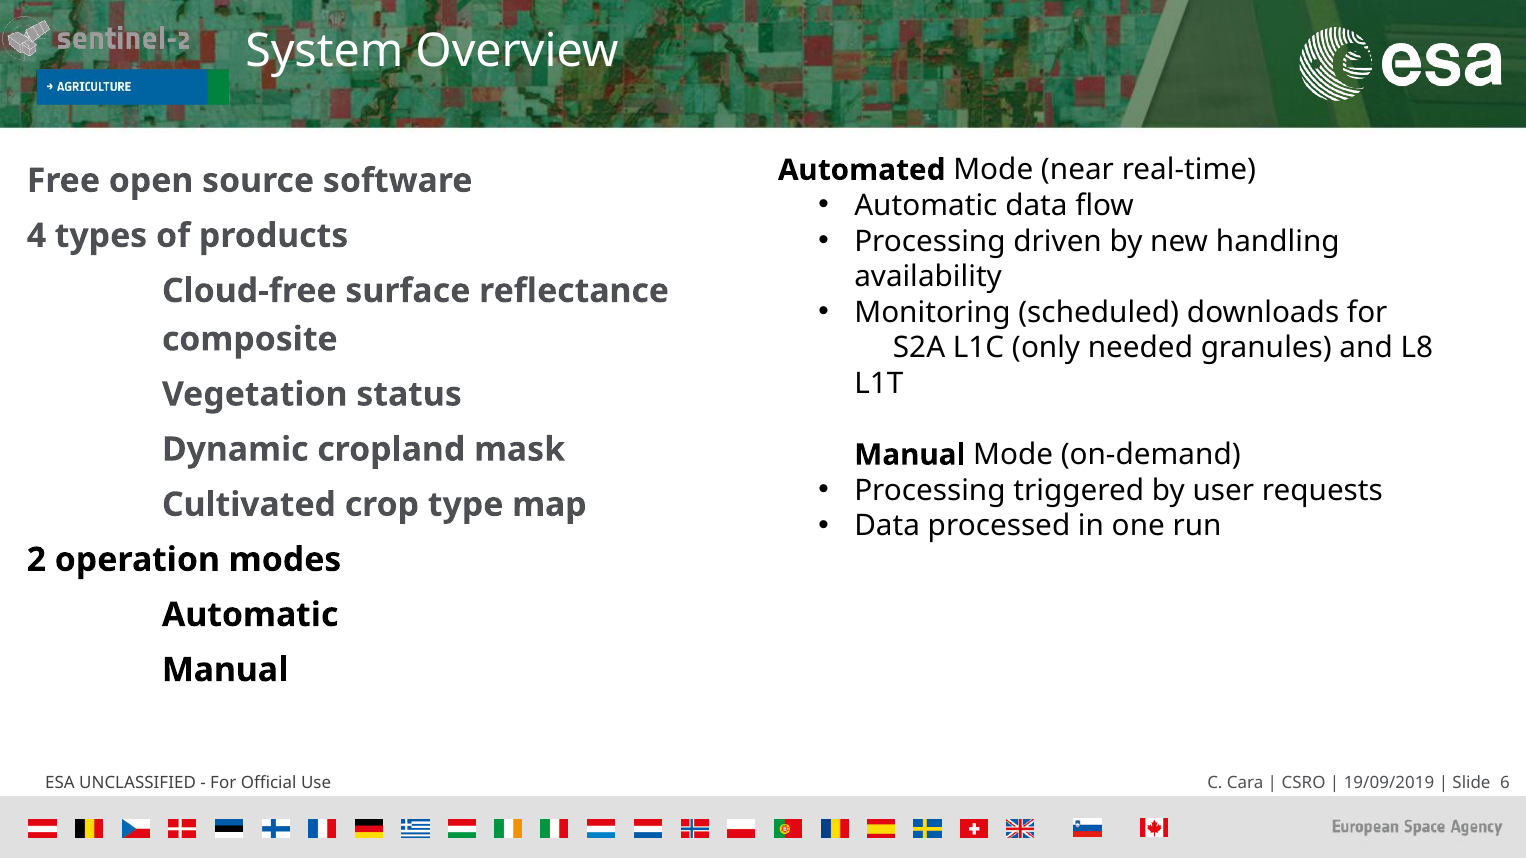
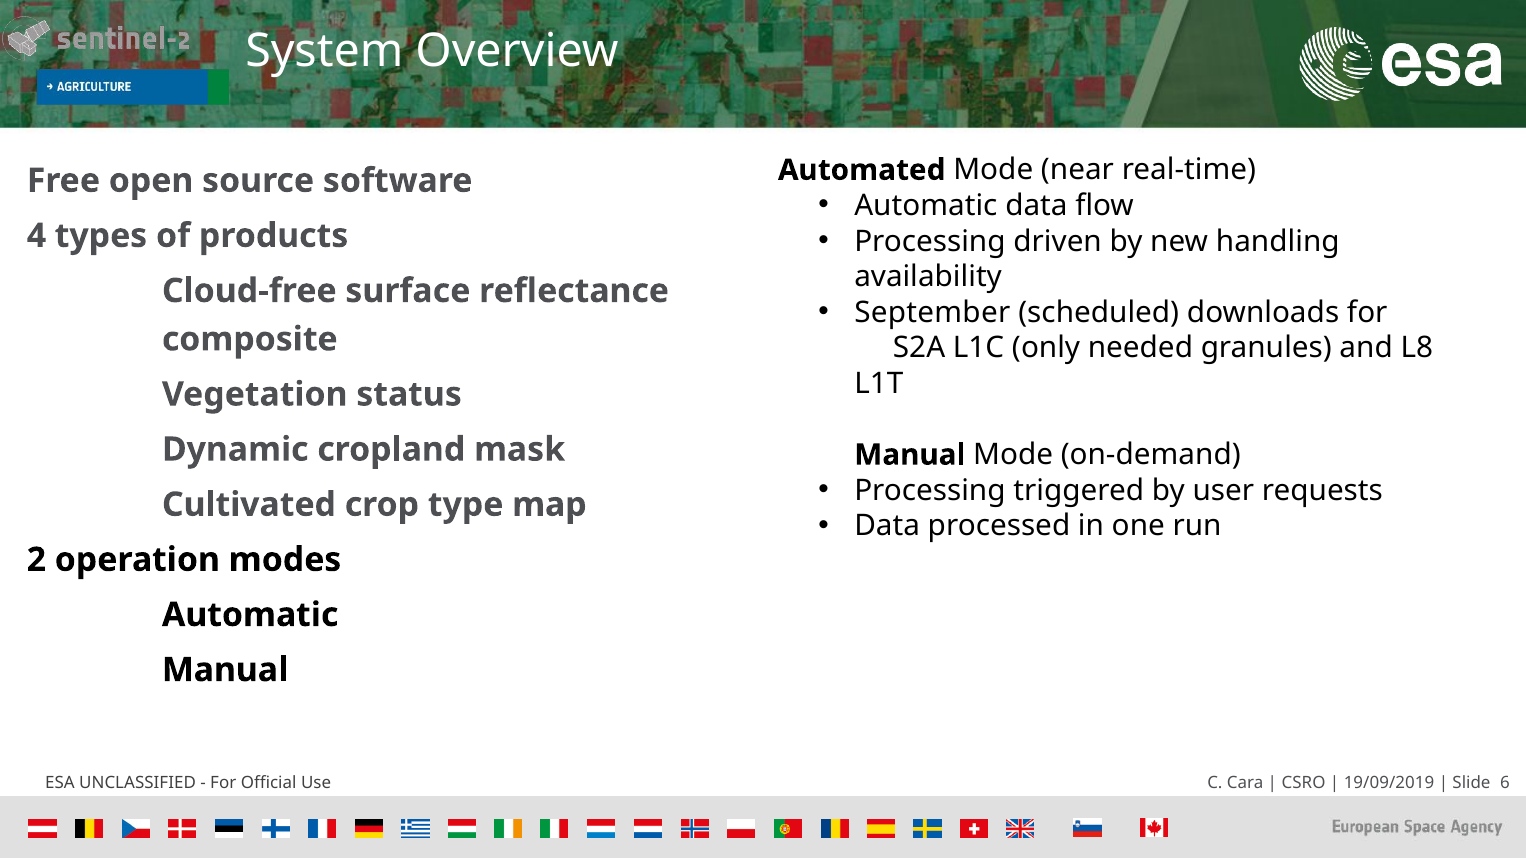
Monitoring: Monitoring -> September (932, 313)
